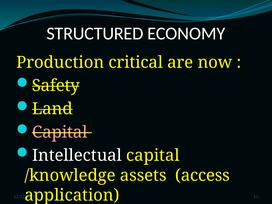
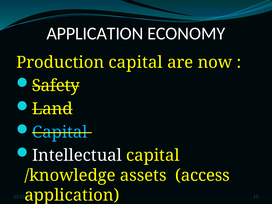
STRUCTURED: STRUCTURED -> APPLICATION (95, 33)
Production critical: critical -> capital (136, 62)
Capital colour: pink -> light blue (60, 132)
